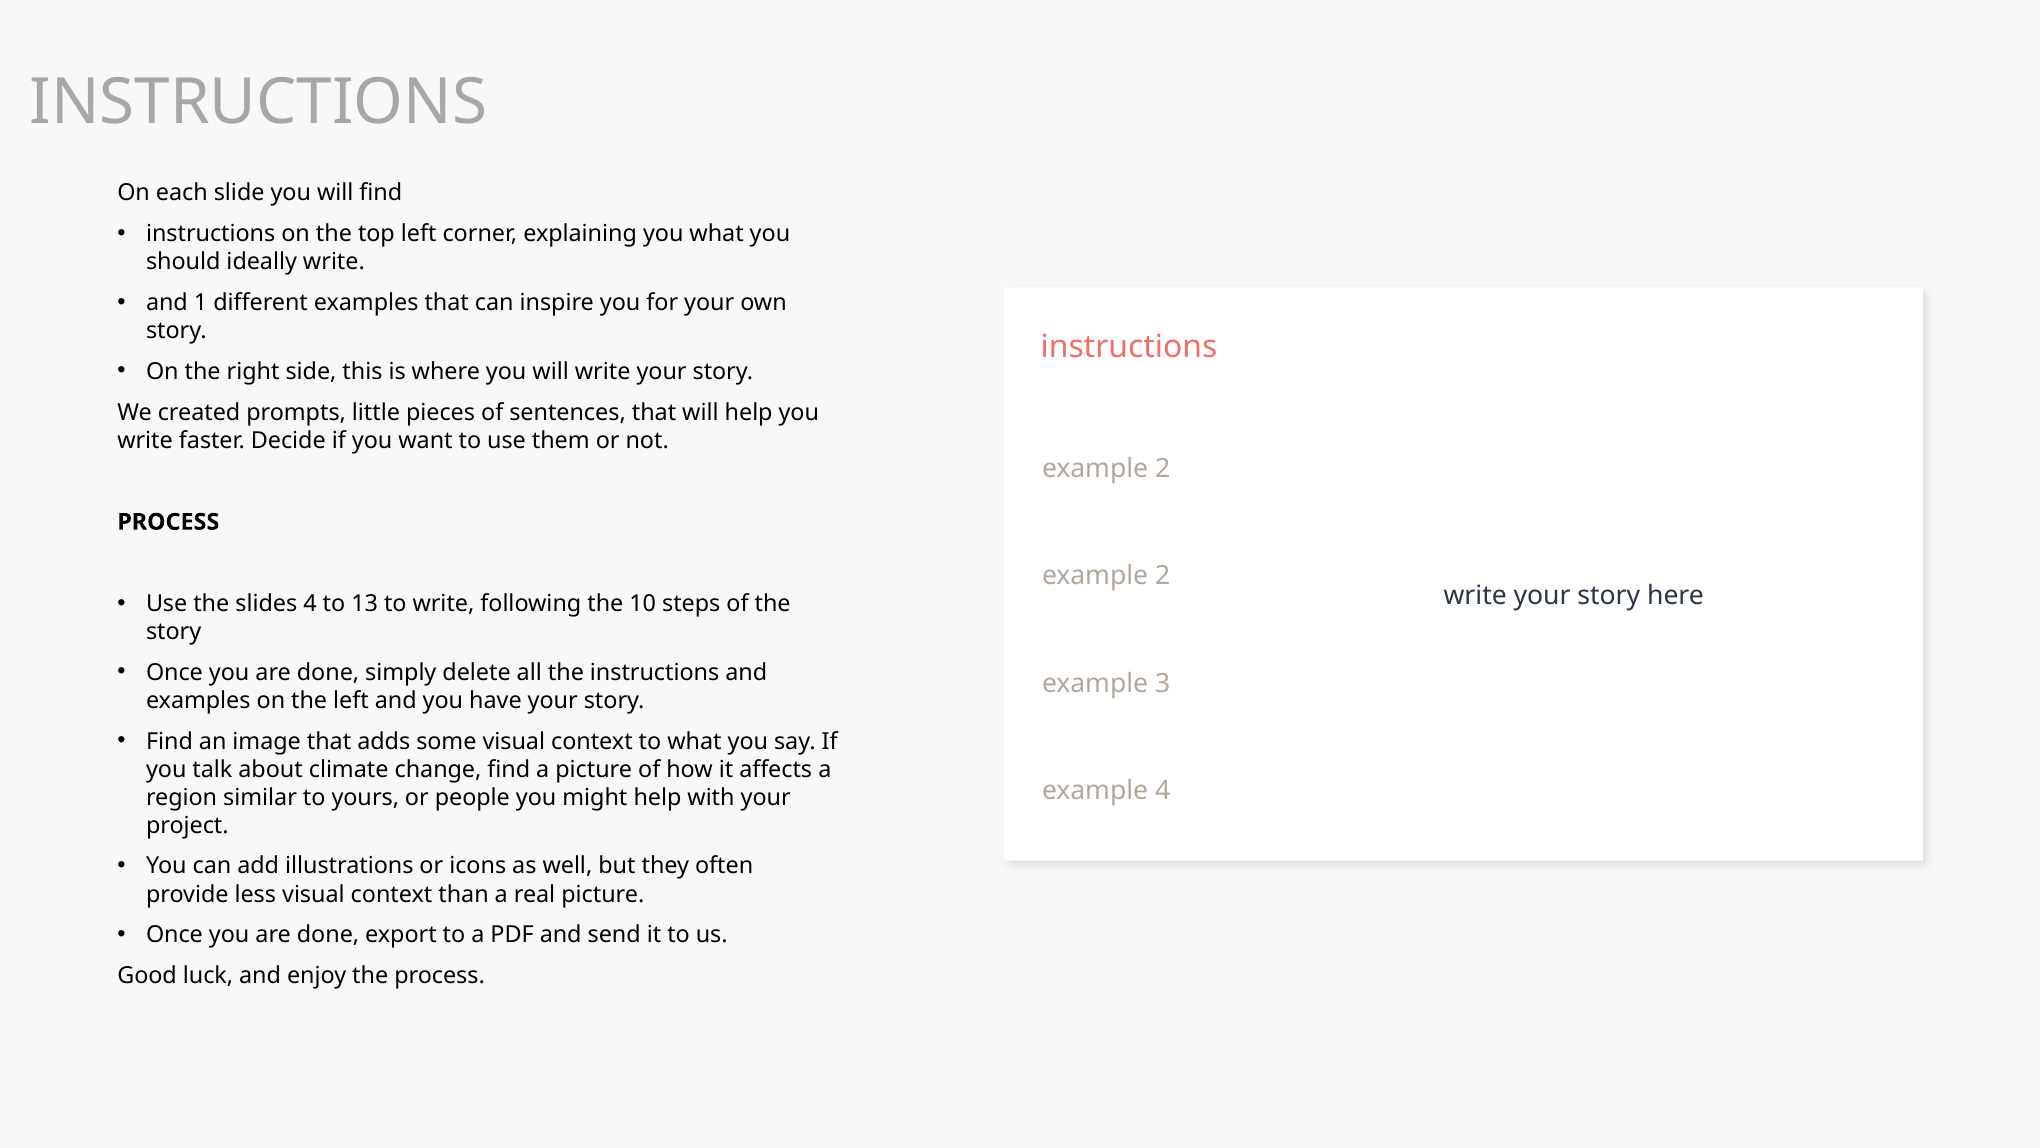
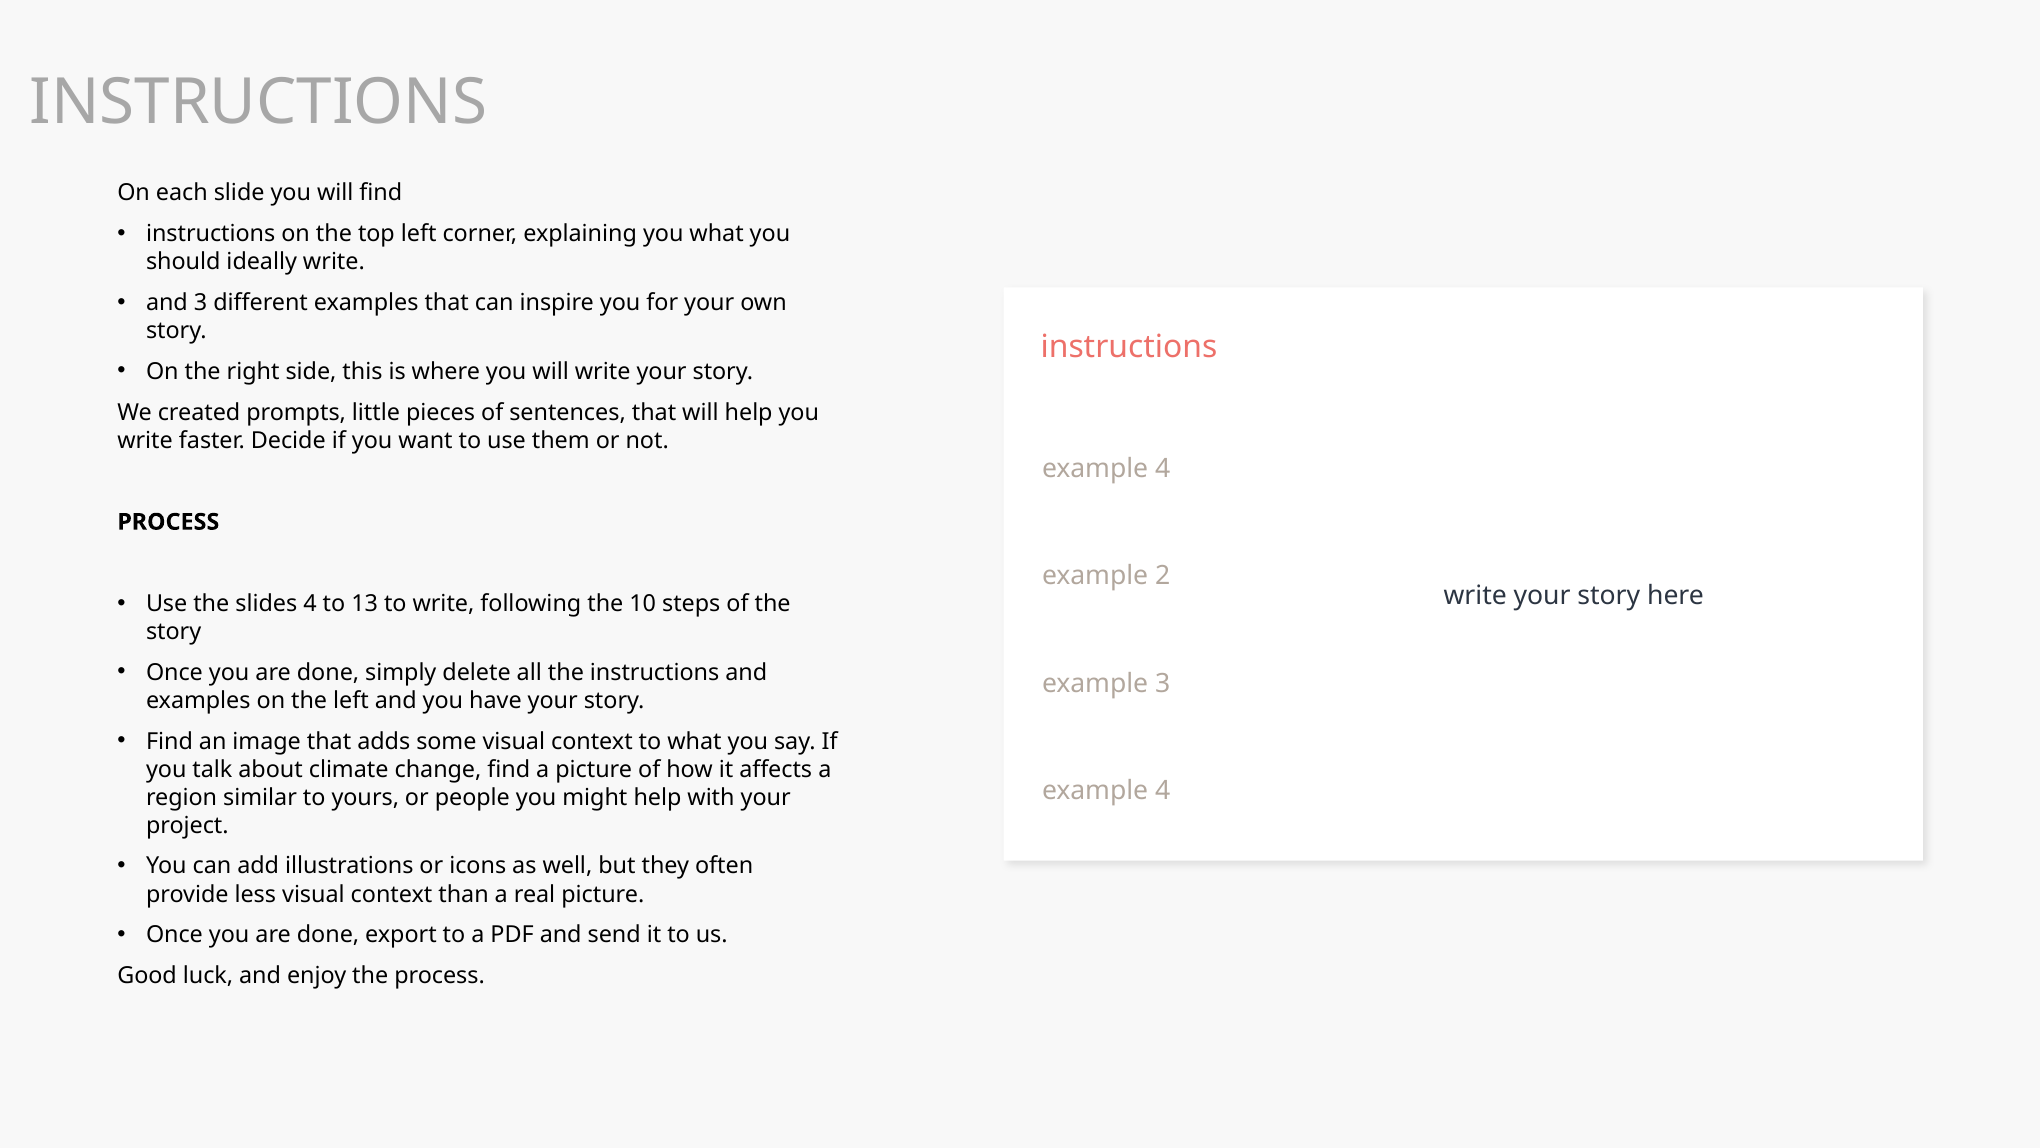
and 1: 1 -> 3 (201, 303)
2: 2 -> 4 (1163, 469)
